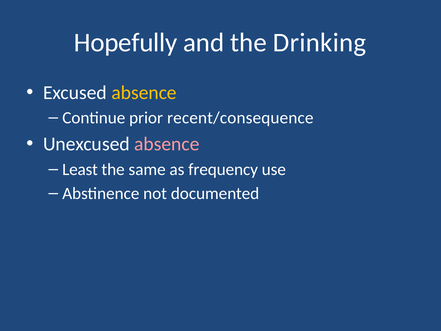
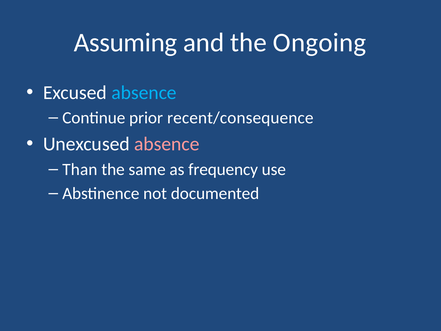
Hopefully: Hopefully -> Assuming (126, 43)
Drinking: Drinking -> Ongoing (320, 43)
absence colour: yellow -> light blue (144, 93)
Least: Least -> Than (80, 169)
